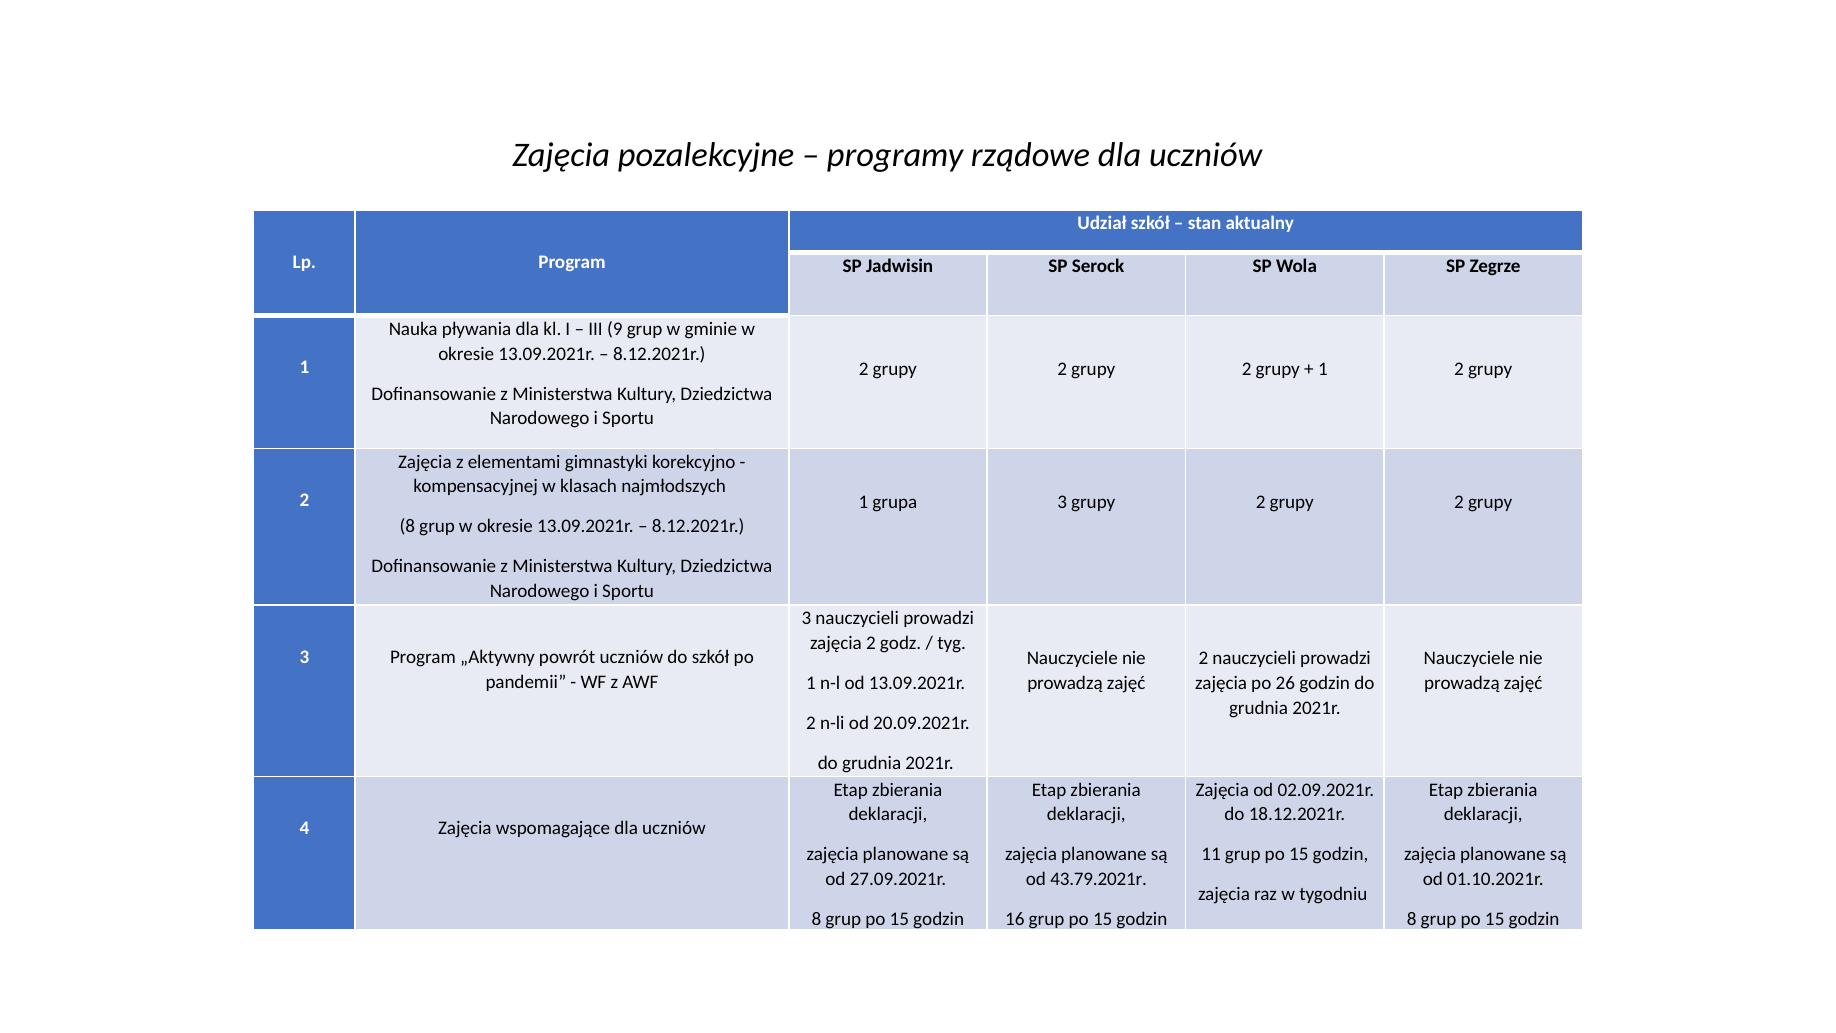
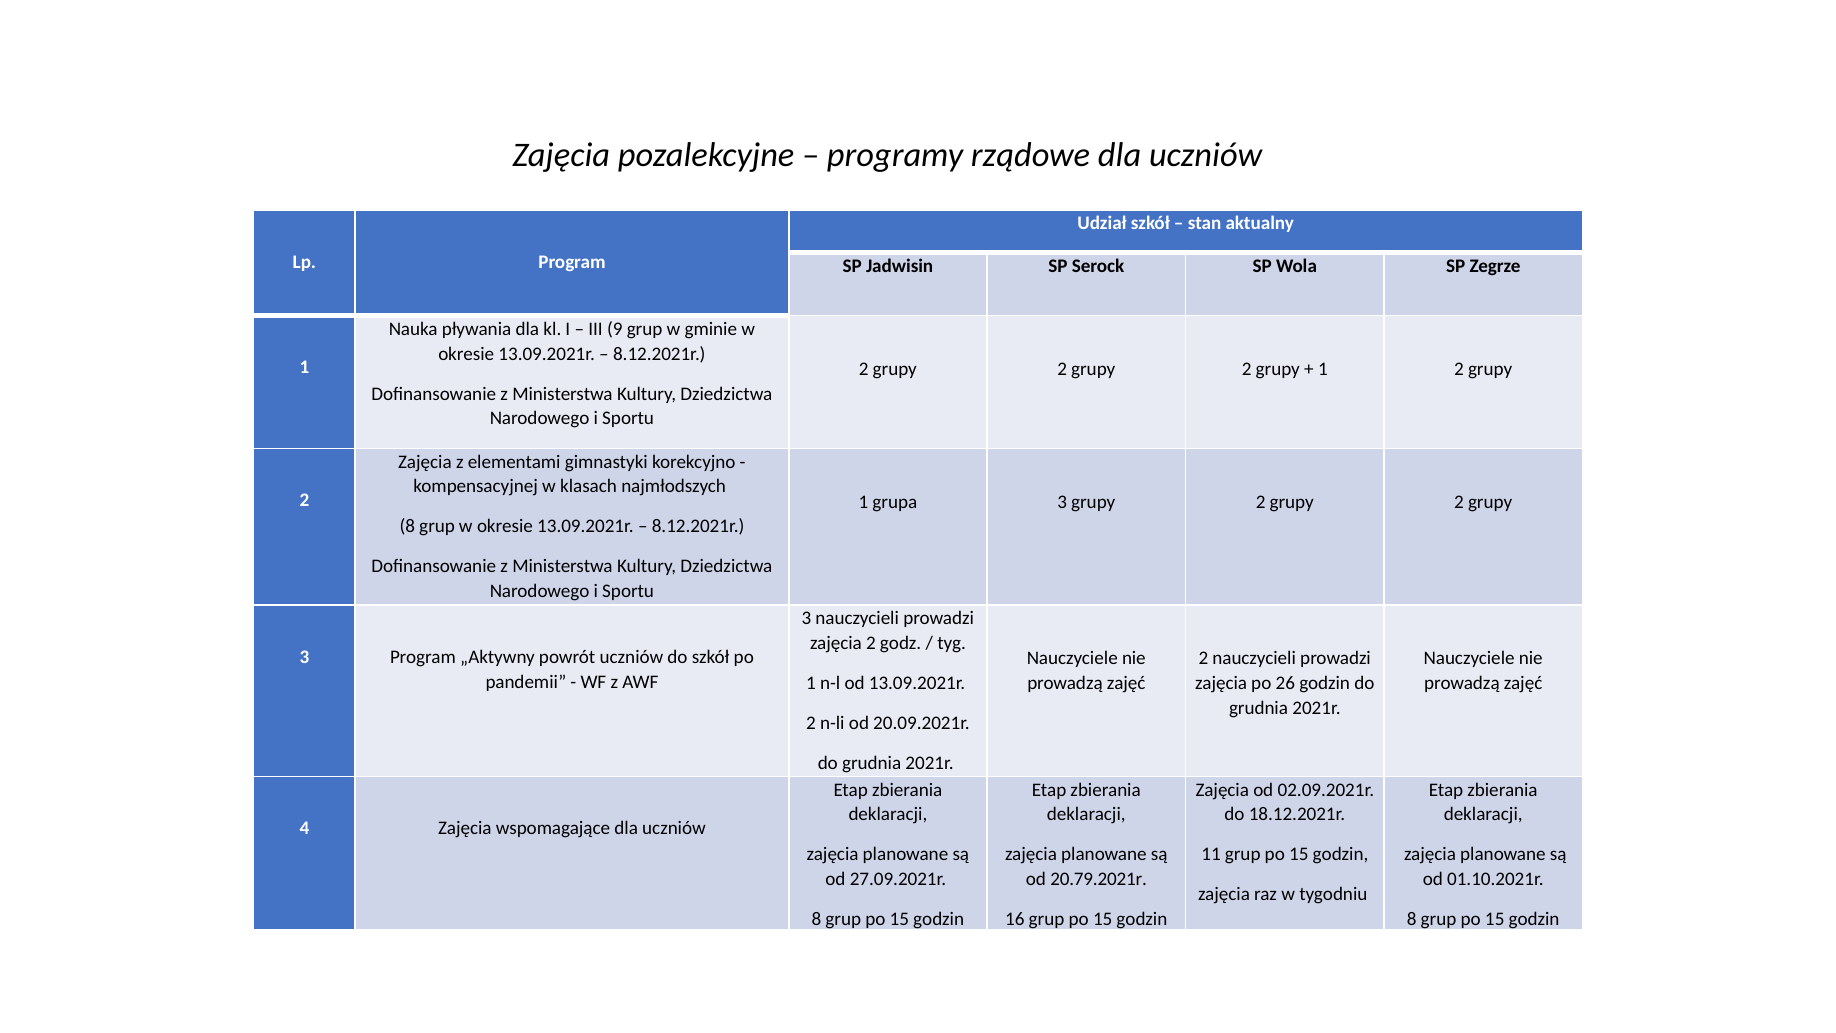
43.79.2021r: 43.79.2021r -> 20.79.2021r (1099, 879)
